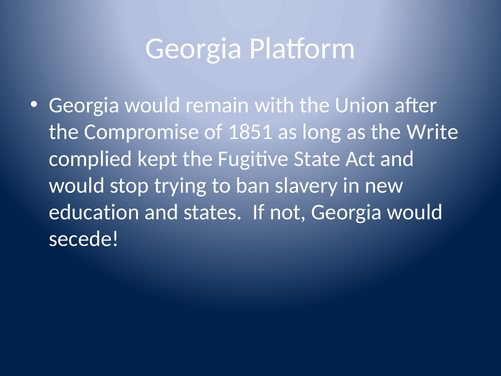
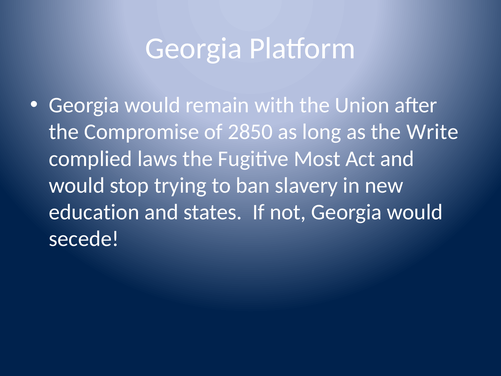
1851: 1851 -> 2850 (250, 132)
kept: kept -> laws (157, 159)
State: State -> Most (317, 159)
